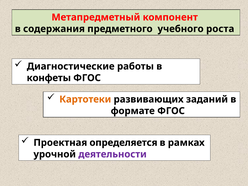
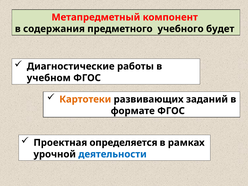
роста: роста -> будет (220, 29)
конфеты: конфеты -> учебном (49, 78)
деятельности colour: purple -> blue (113, 154)
